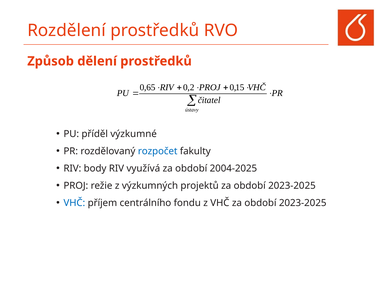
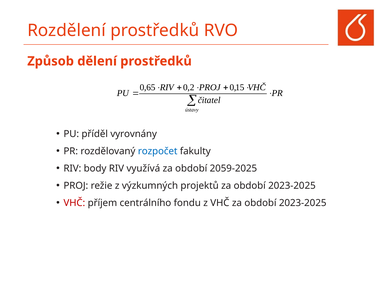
výzkumné: výzkumné -> vyrovnány (134, 134)
2004-2025: 2004-2025 -> 2059-2025 (233, 169)
VHČ colour: blue -> red (74, 203)
